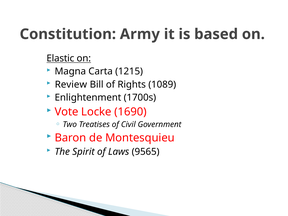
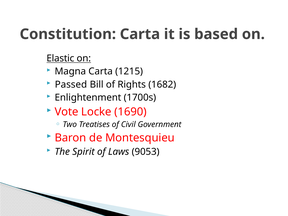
Constitution Army: Army -> Carta (140, 34)
Review: Review -> Passed (71, 84)
1089: 1089 -> 1682 (162, 84)
9565: 9565 -> 9053 (146, 152)
